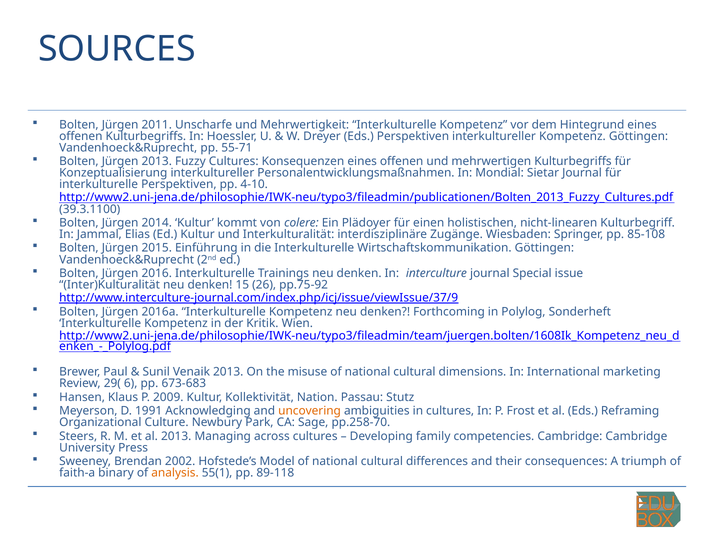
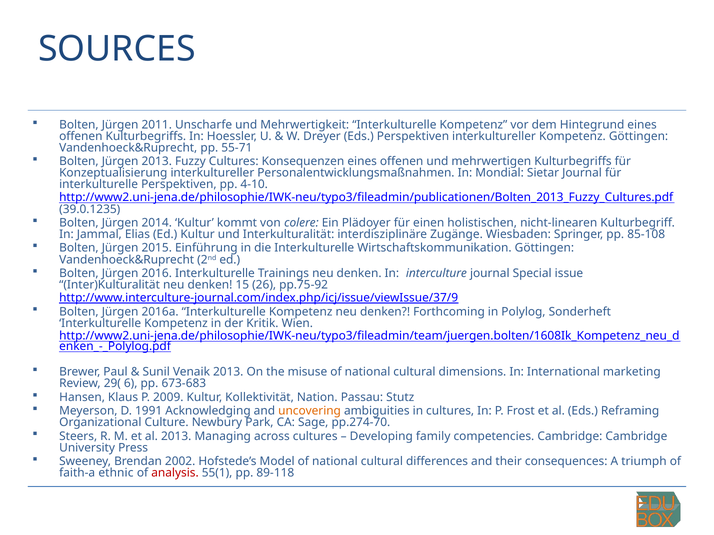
39.3.1100: 39.3.1100 -> 39.0.1235 (90, 209)
pp.258-70: pp.258-70 -> pp.274-70 (361, 423)
binary: binary -> ethnic (116, 473)
analysis colour: orange -> red (175, 473)
